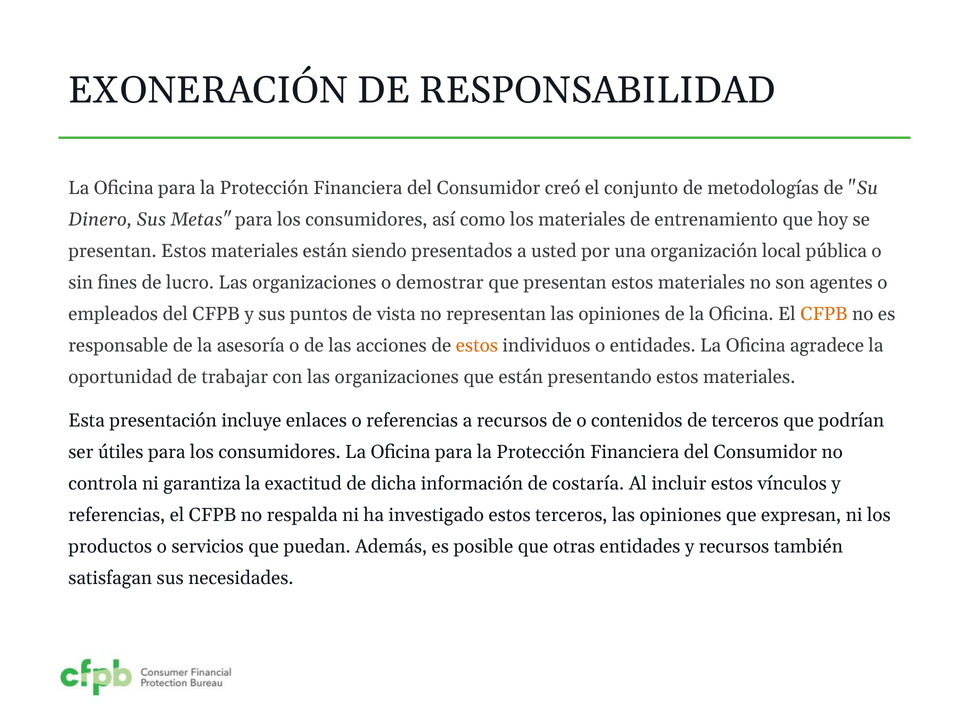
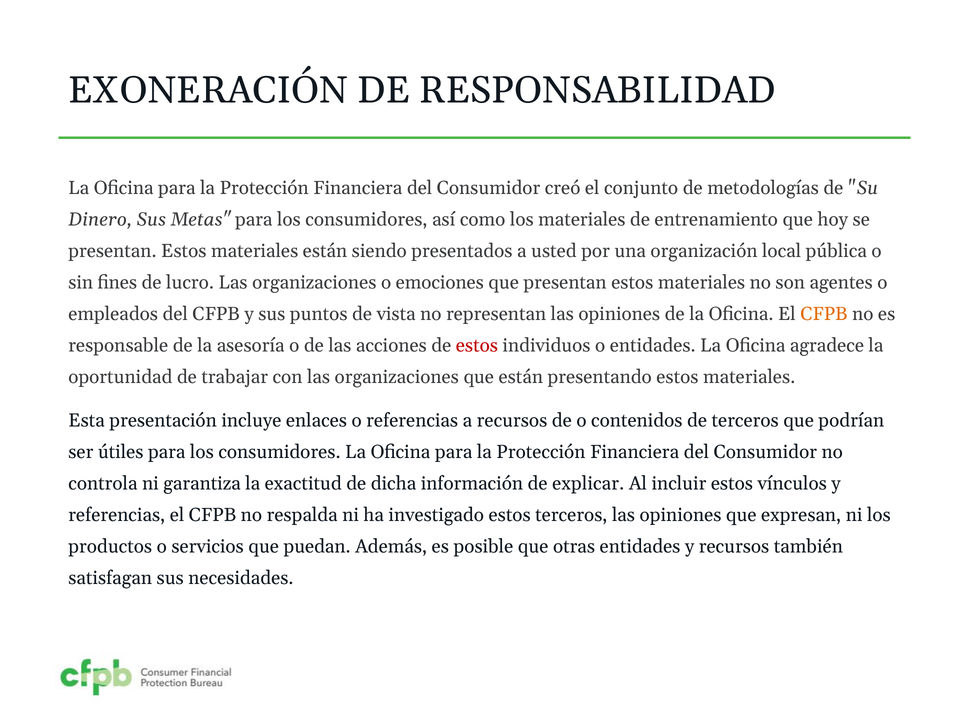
demostrar: demostrar -> emociones (440, 282)
estos colour: orange -> red (477, 345)
costaría: costaría -> explicar (588, 483)
